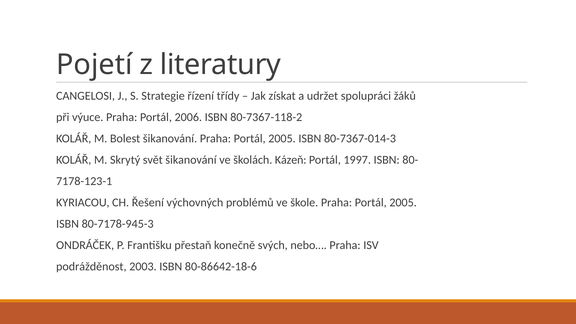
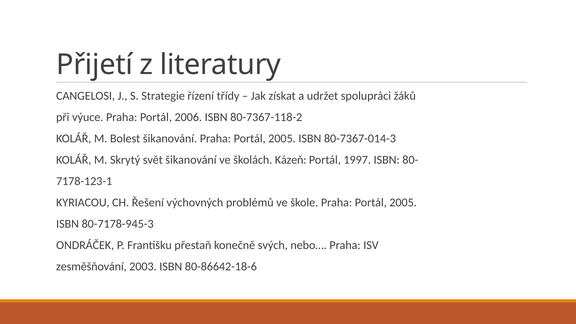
Pojetí: Pojetí -> Přijetí (95, 65)
podrážděnost: podrážděnost -> zesměšňování (91, 267)
